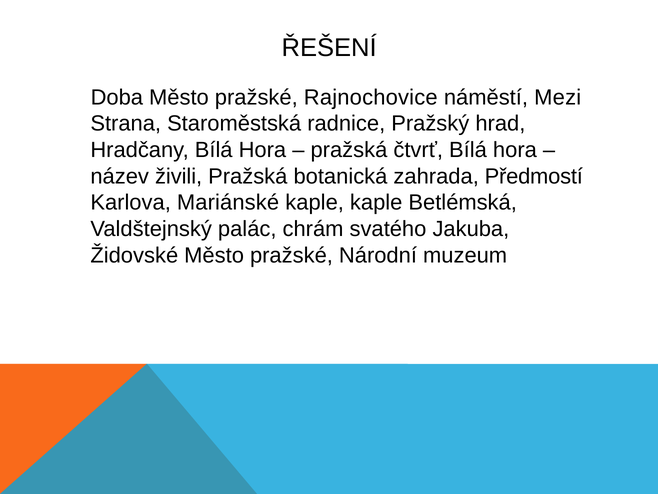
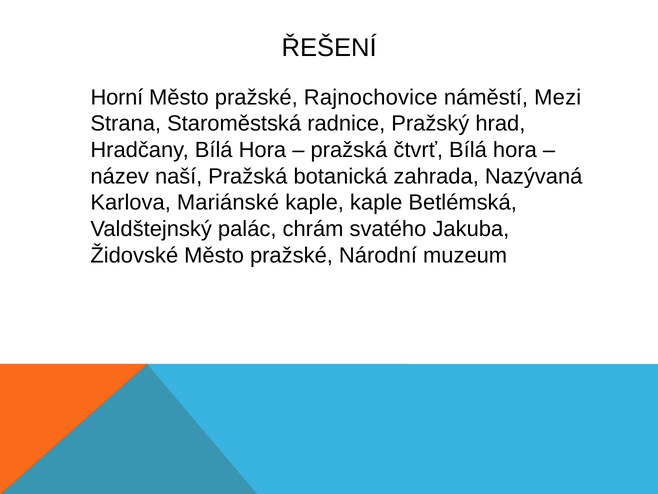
Doba: Doba -> Horní (117, 97)
živili: živili -> naší (179, 176)
Předmostí: Předmostí -> Nazývaná (534, 176)
